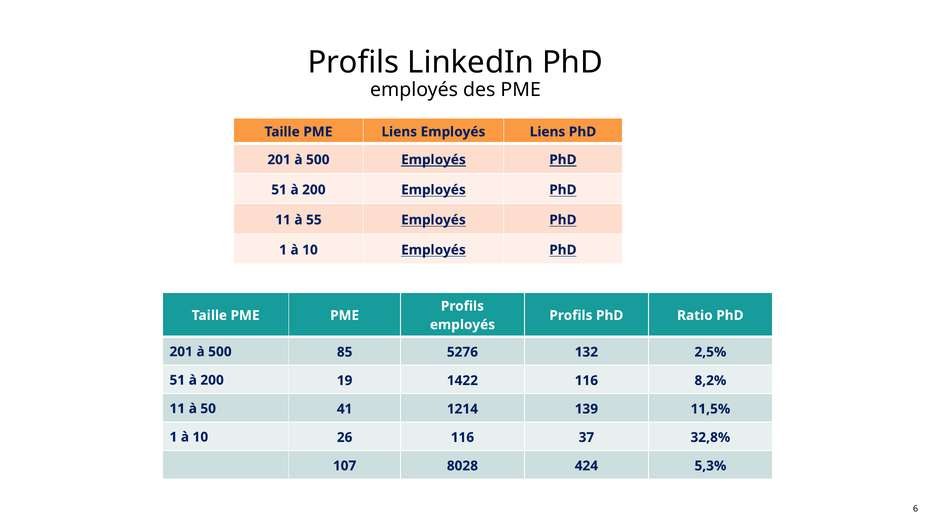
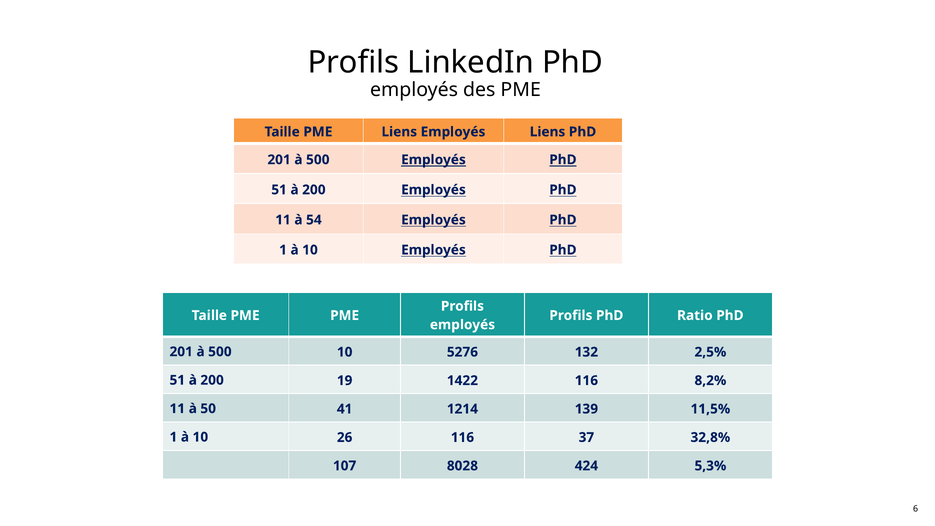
55: 55 -> 54 (314, 220)
500 85: 85 -> 10 (345, 352)
